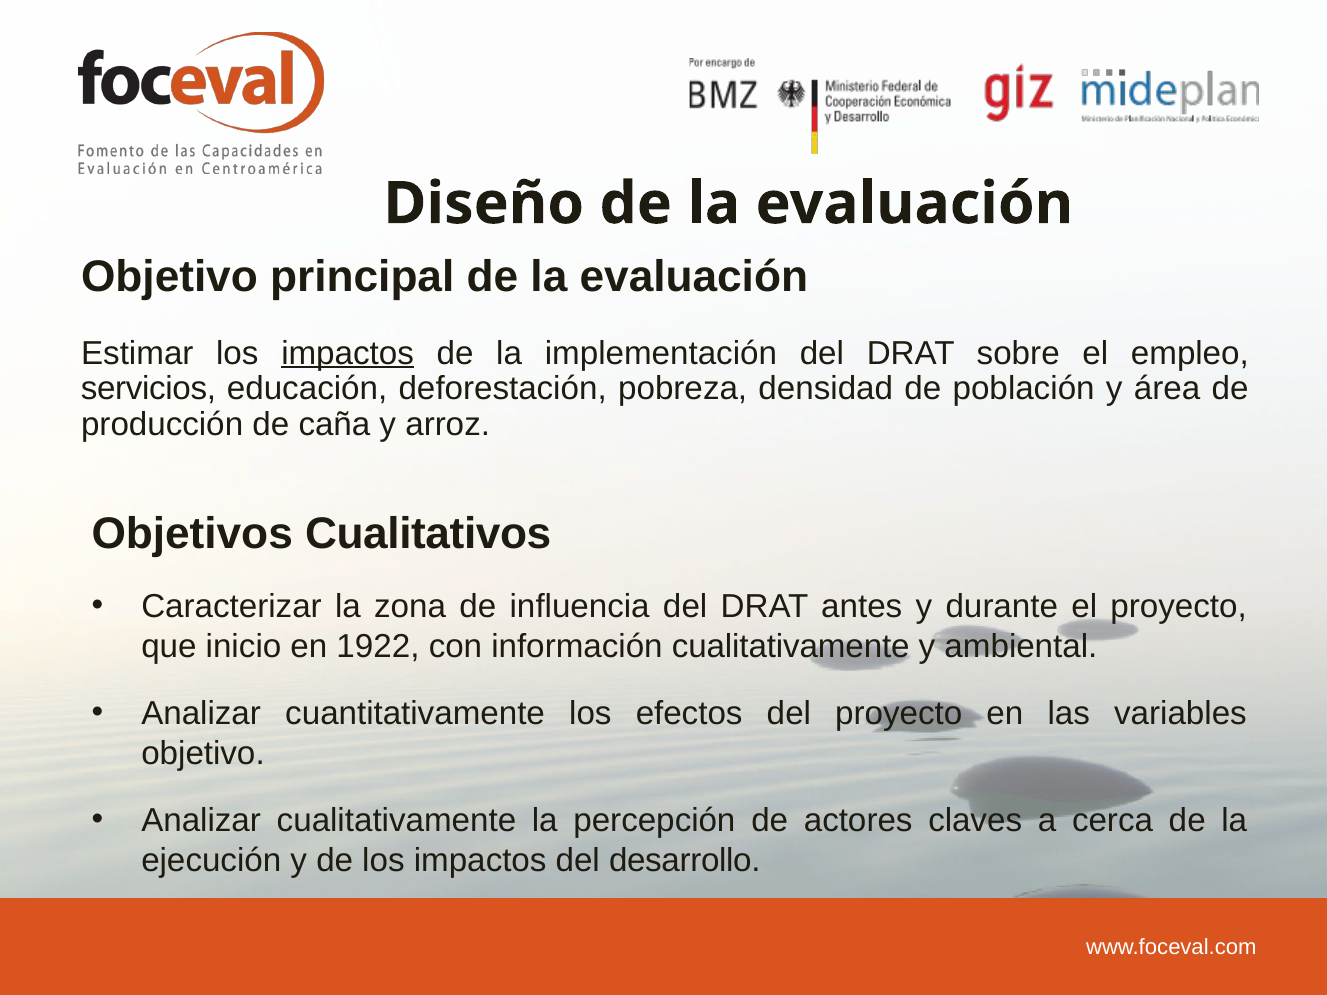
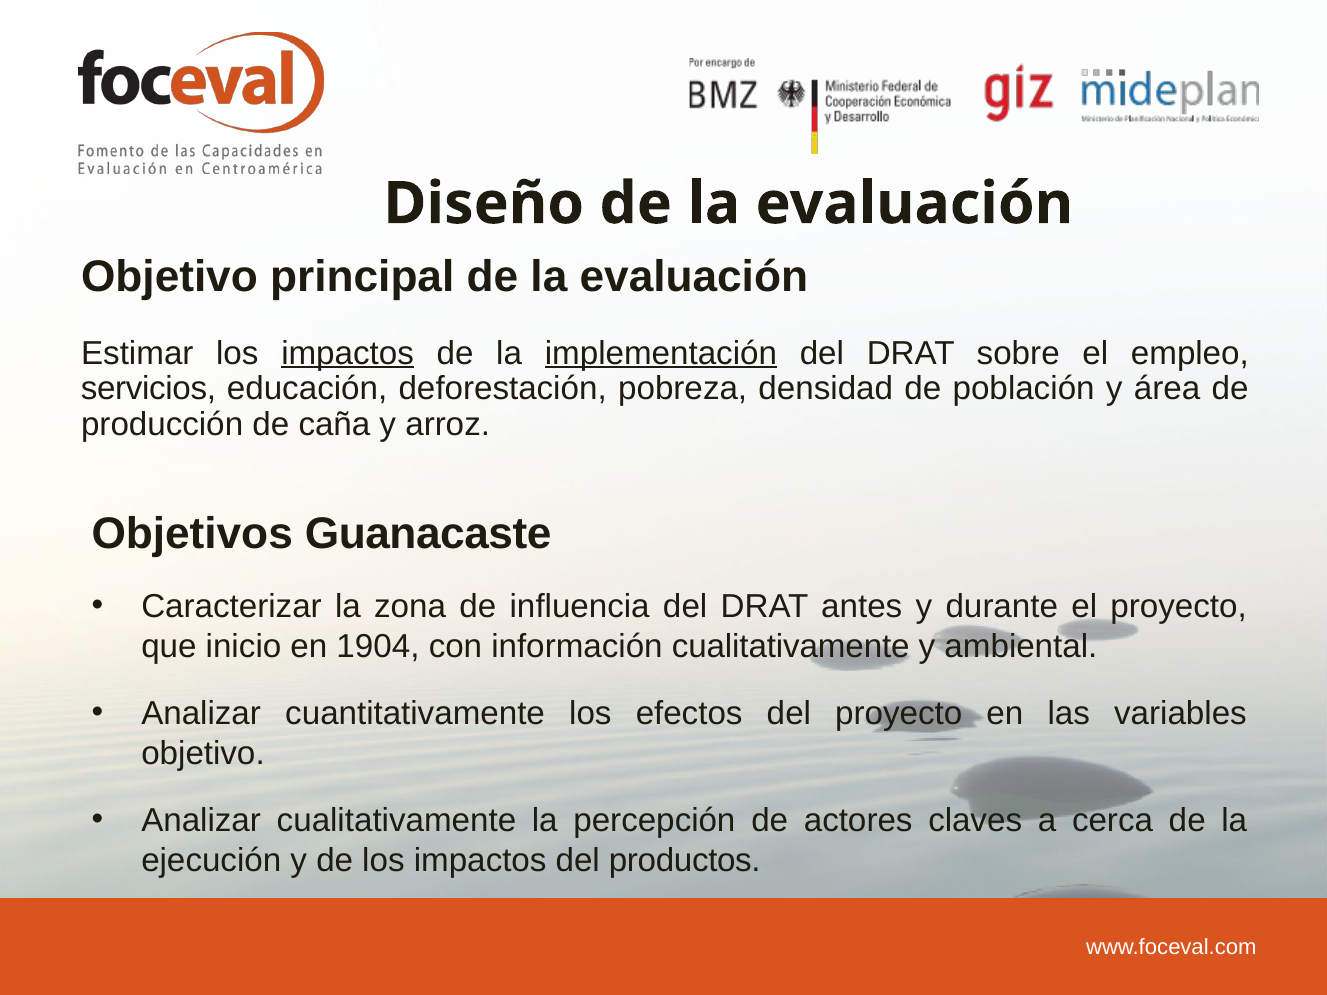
implementación underline: none -> present (661, 353)
Cualitativos: Cualitativos -> Guanacaste (428, 534)
1922: 1922 -> 1904 (378, 647)
desarrollo: desarrollo -> productos (685, 860)
